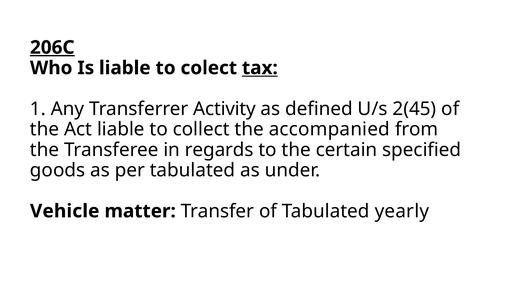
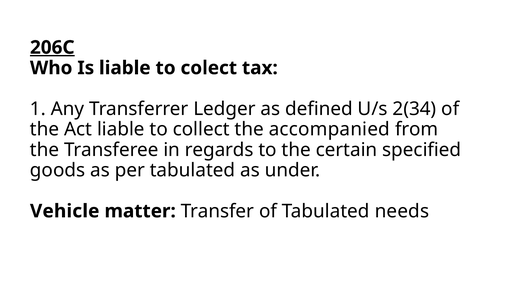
tax underline: present -> none (260, 68)
Activity: Activity -> Ledger (224, 109)
2(45: 2(45 -> 2(34 (414, 109)
yearly: yearly -> needs (402, 211)
